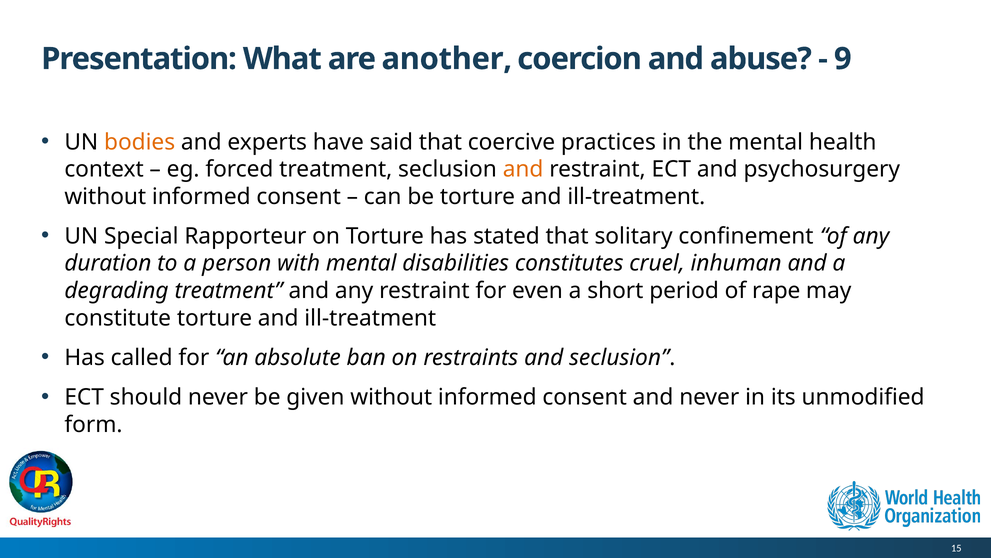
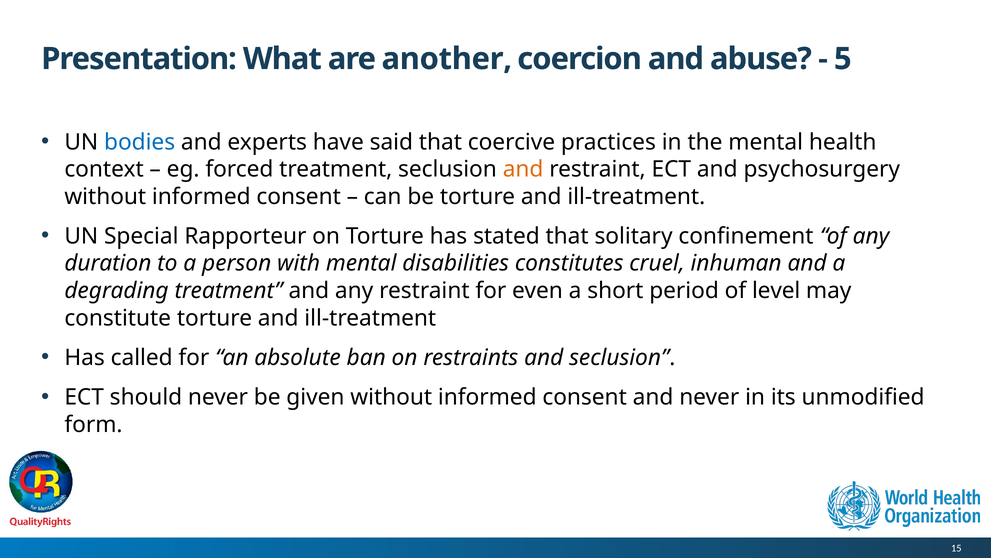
9: 9 -> 5 (843, 59)
bodies colour: orange -> blue (140, 142)
rape: rape -> level (776, 290)
